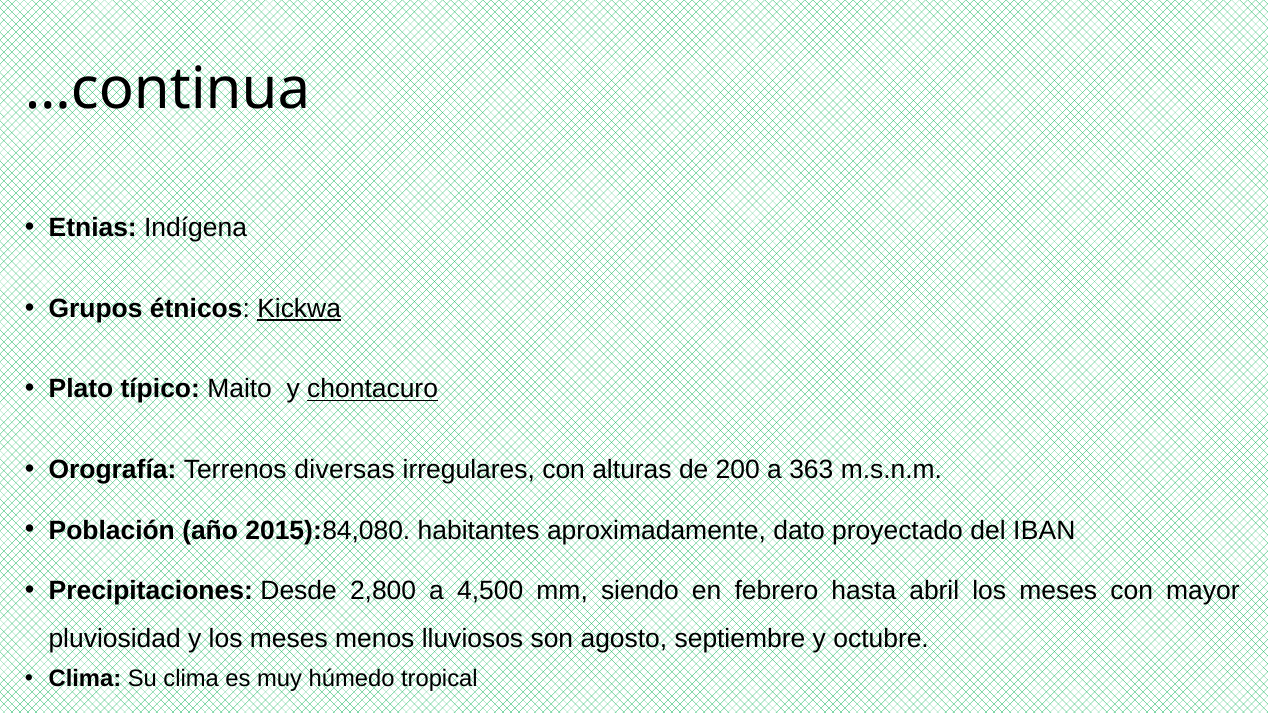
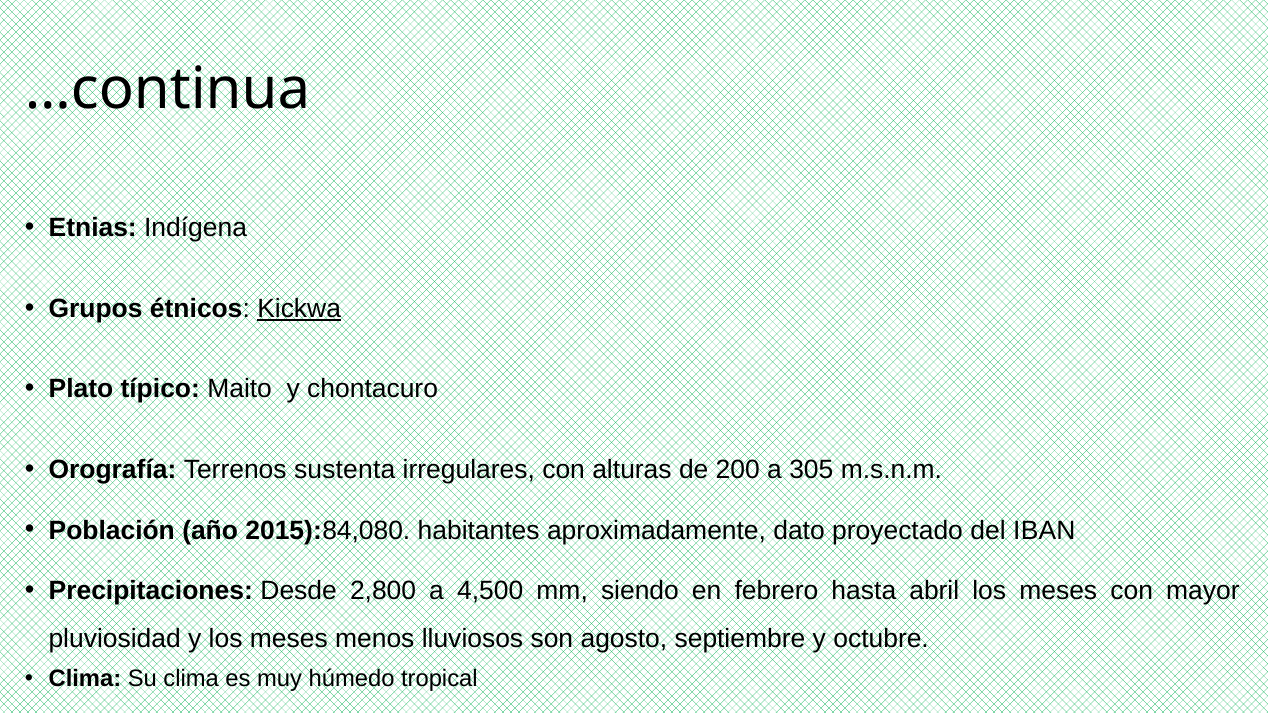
chontacuro underline: present -> none (373, 389)
diversas: diversas -> sustenta (345, 470)
363: 363 -> 305 (811, 470)
